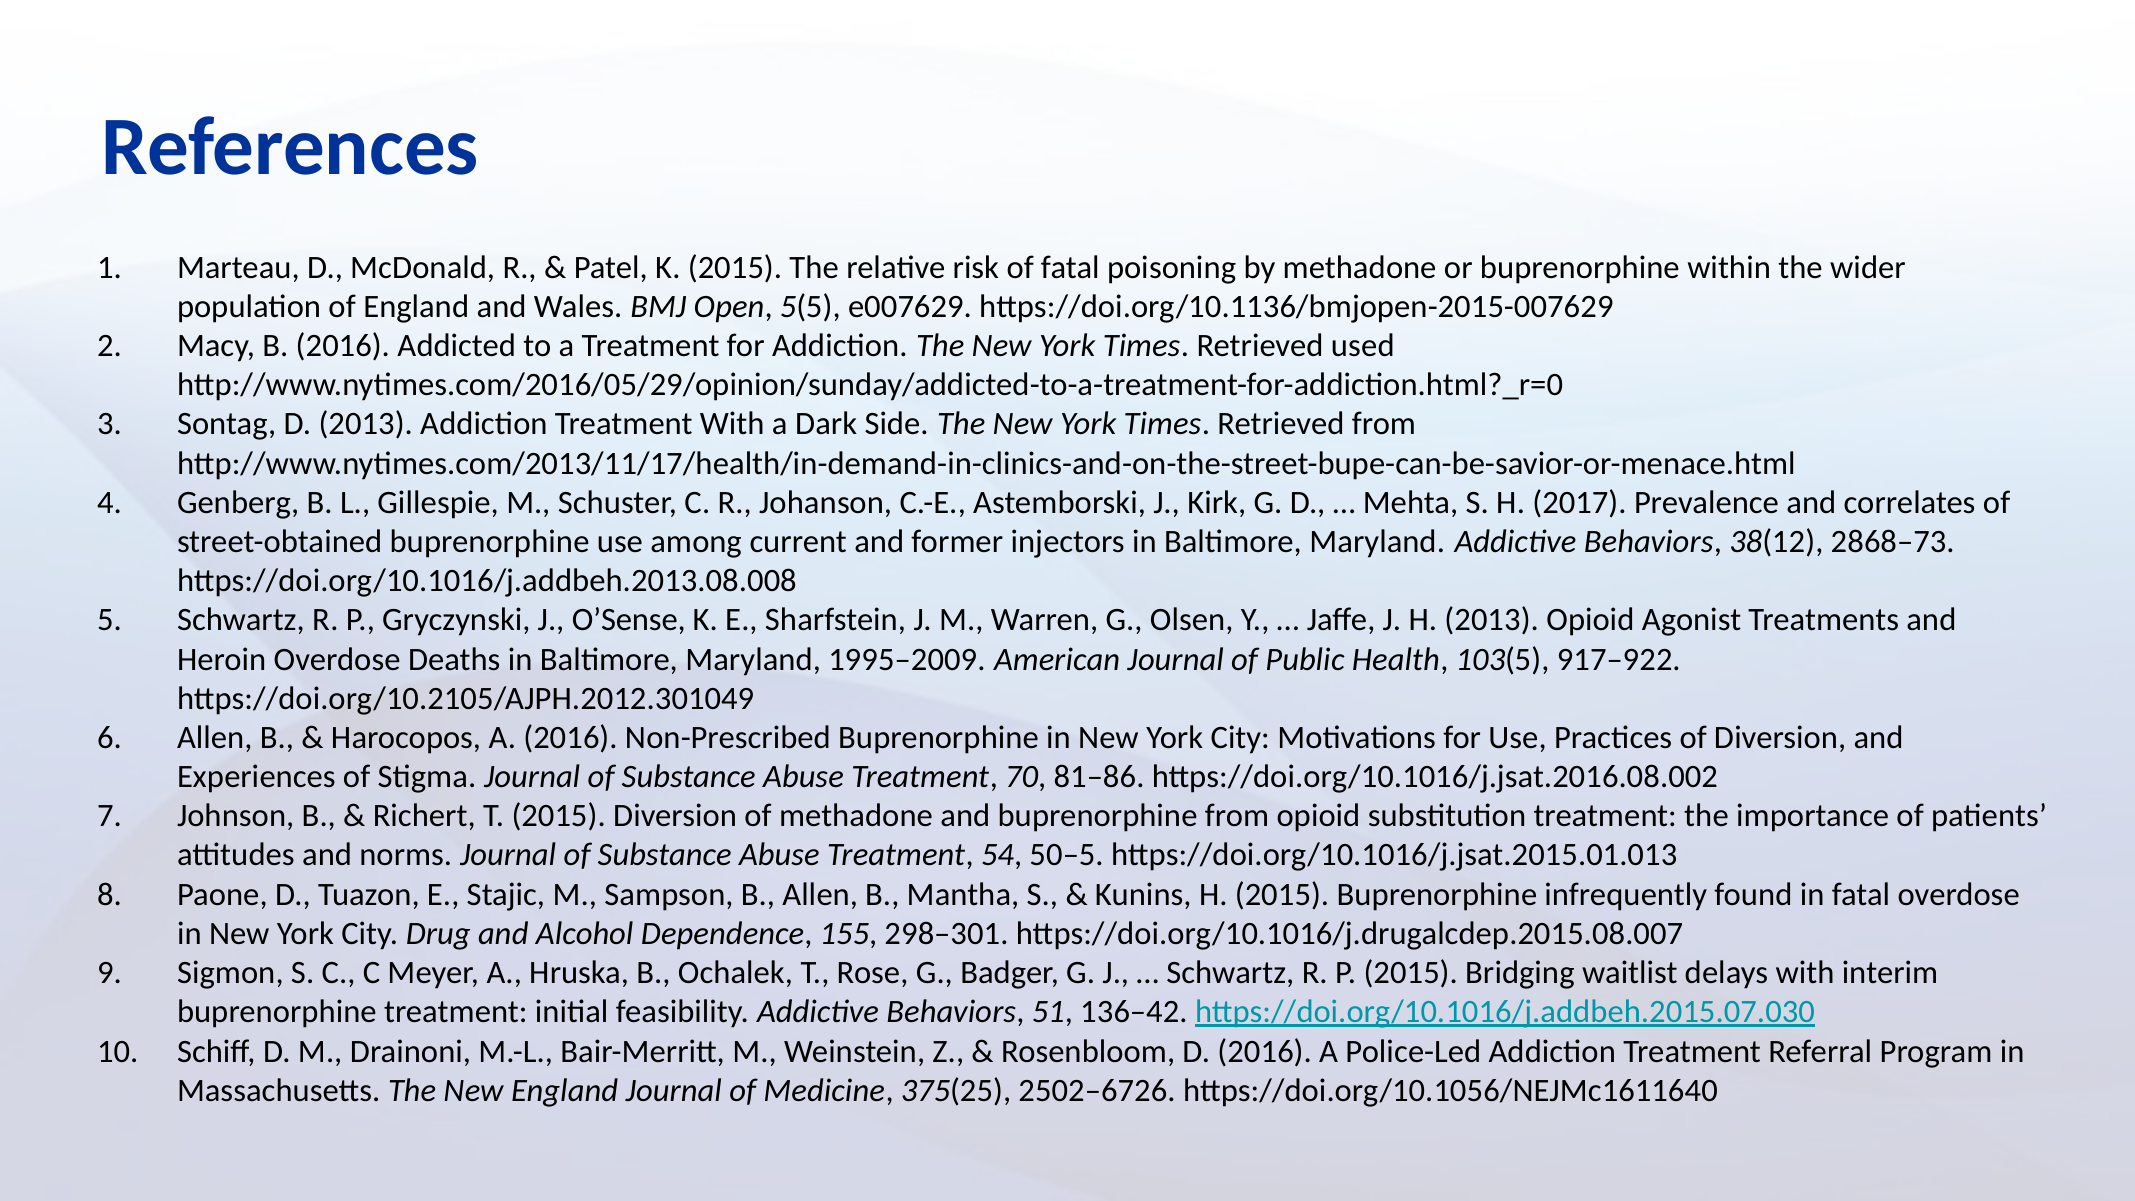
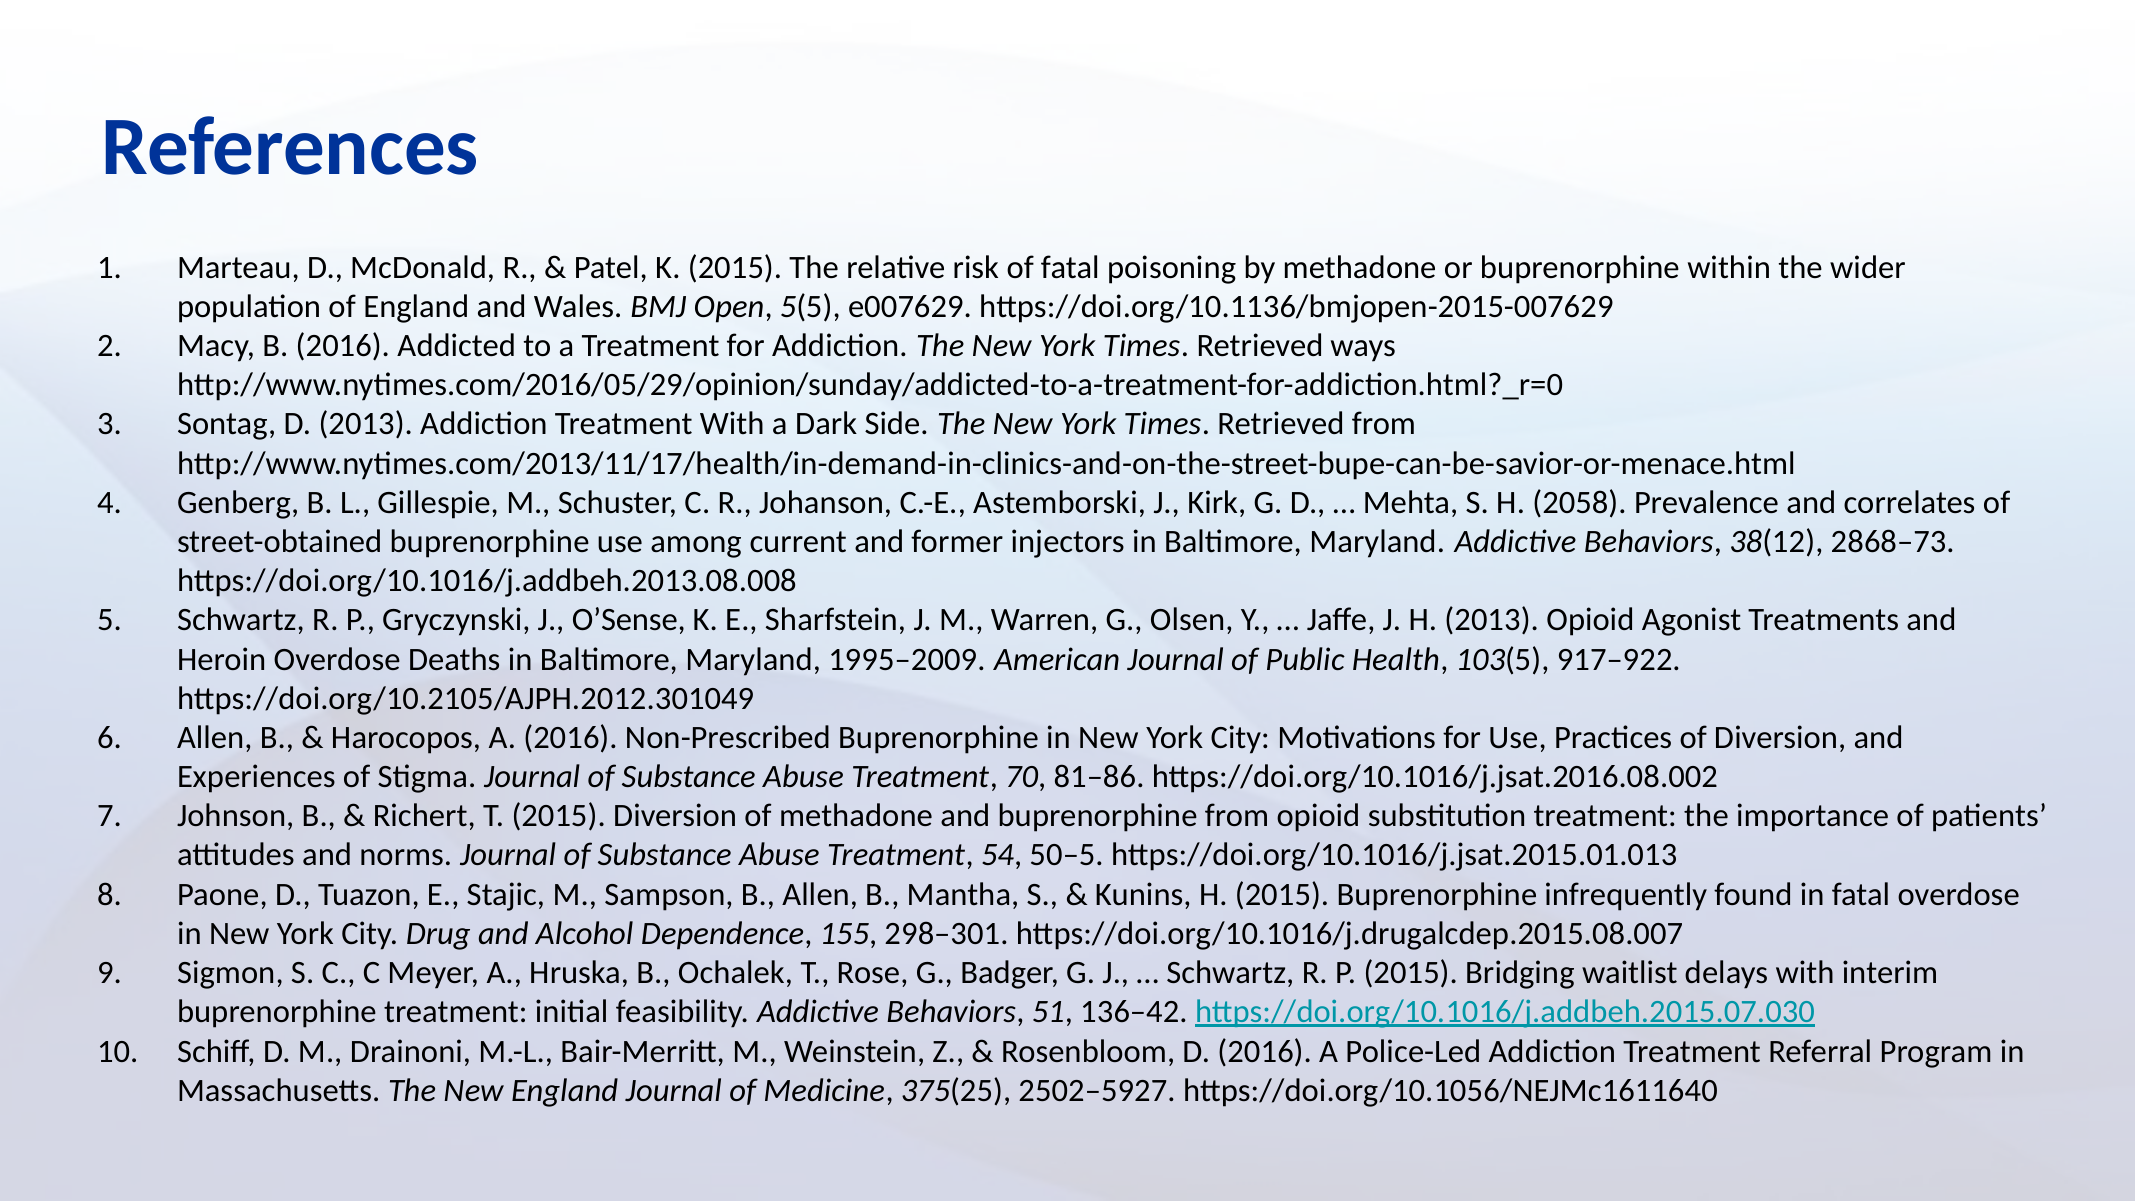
used: used -> ways (1363, 346)
2017: 2017 -> 2058 (1579, 503)
2502–6726: 2502–6726 -> 2502–5927 (1097, 1091)
